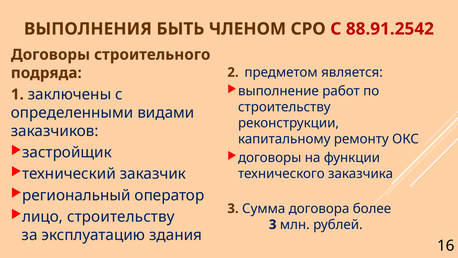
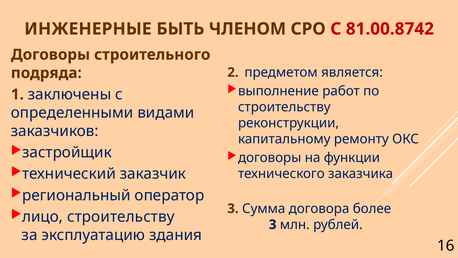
ВЫПОЛНЕНИЯ: ВЫПОЛНЕНИЯ -> ИНЖЕНЕРНЫЕ (88, 29)
88.91.2542: 88.91.2542 -> 81.00.8742 (390, 29)
